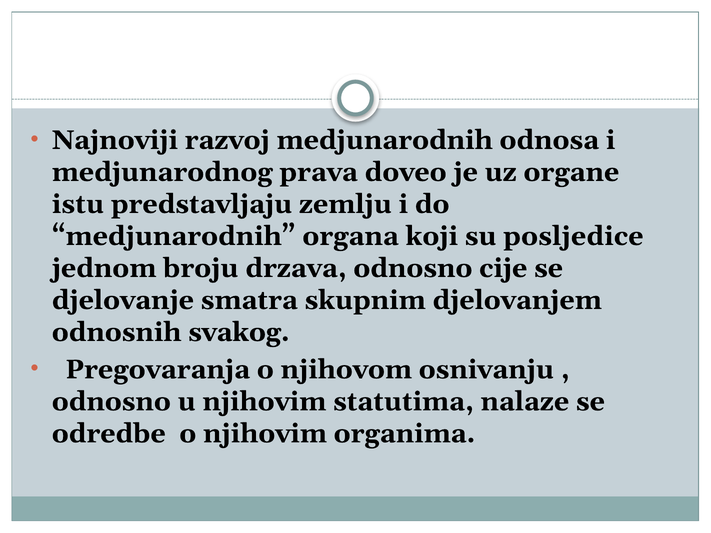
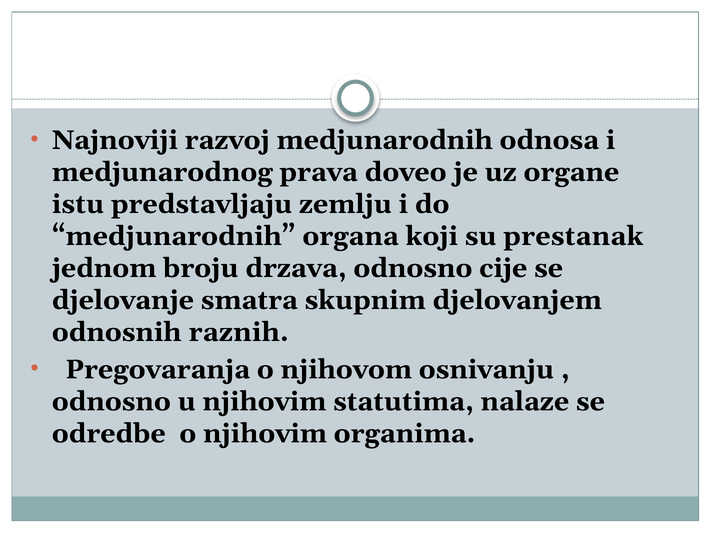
posljedice: posljedice -> prestanak (573, 236)
svakog: svakog -> raznih (239, 332)
